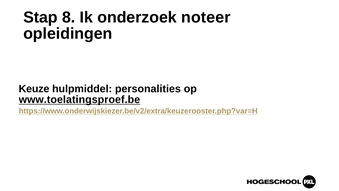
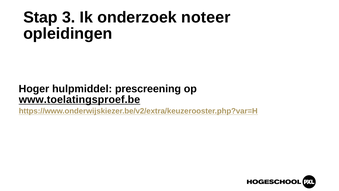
8: 8 -> 3 (69, 17)
Keuze: Keuze -> Hoger (34, 89)
personalities: personalities -> prescreening (148, 89)
